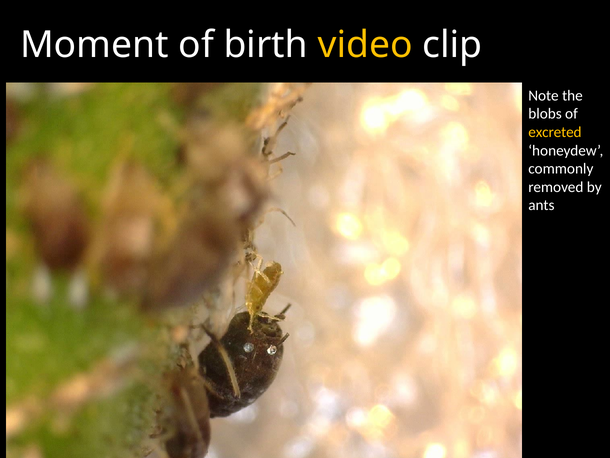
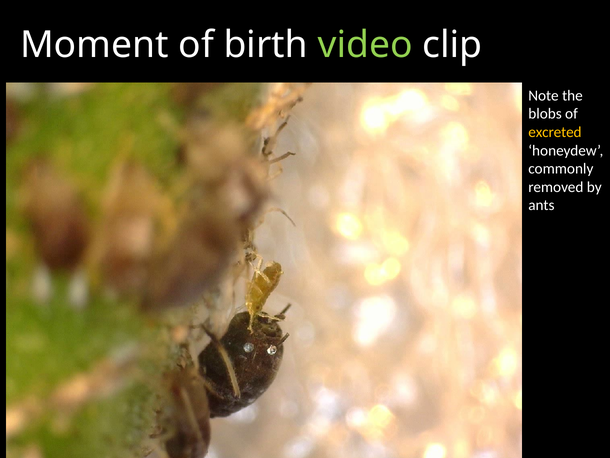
video colour: yellow -> light green (365, 45)
